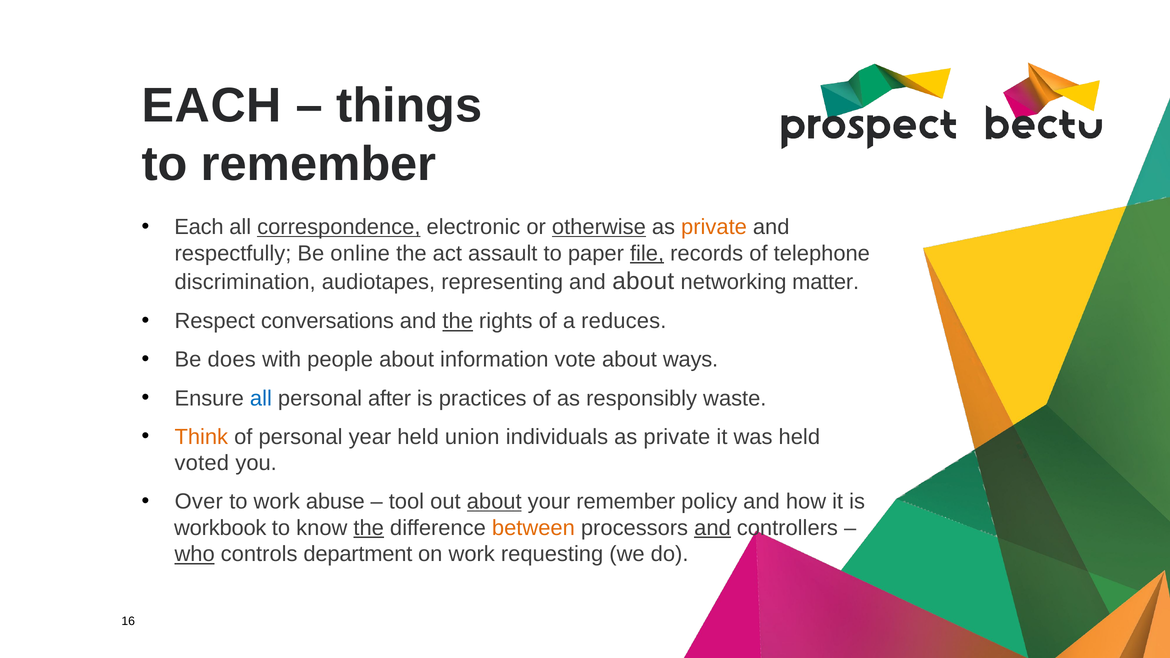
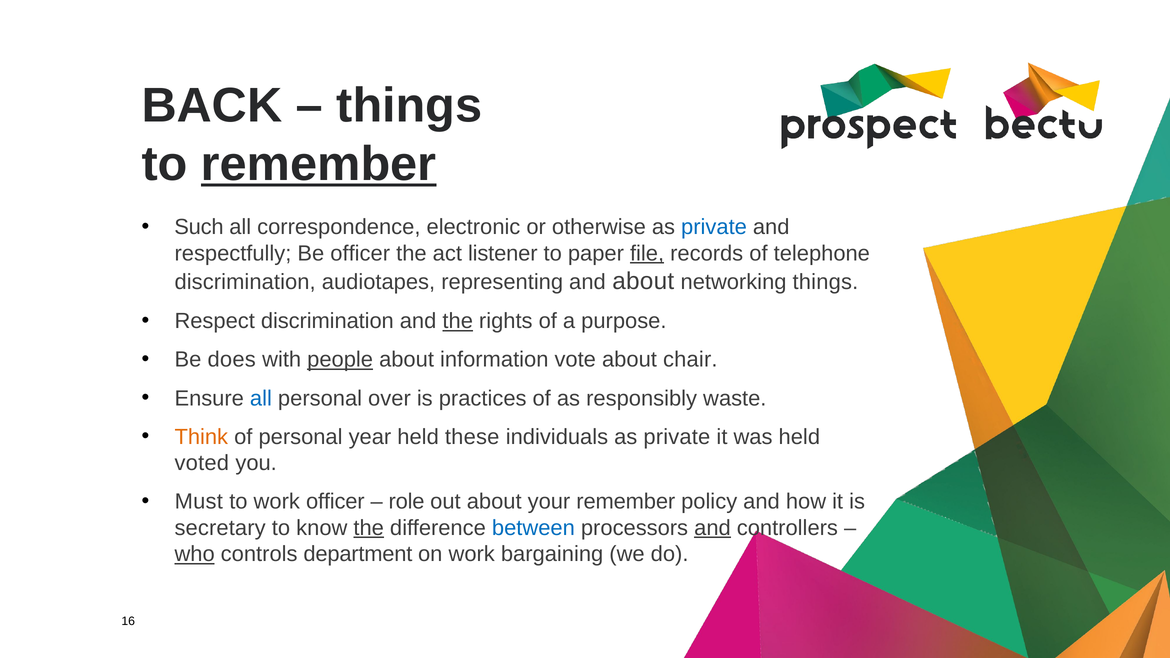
EACH: EACH -> BACK (212, 106)
remember underline: none -> present (319, 164)
Each: Each -> Such (199, 227)
correspondence underline: present -> none (339, 227)
otherwise underline: present -> none (599, 227)
private colour: orange -> blue (714, 227)
Be online: online -> officer (360, 254)
assault: assault -> listener (503, 254)
networking matter: matter -> things (825, 282)
Respect conversations: conversations -> discrimination (327, 321)
reduces: reduces -> purpose (624, 321)
people underline: none -> present (340, 360)
ways: ways -> chair (690, 360)
after: after -> over (389, 398)
union: union -> these (472, 437)
Over: Over -> Must (199, 502)
work abuse: abuse -> officer (335, 502)
tool: tool -> role (407, 502)
about underline: present -> none (494, 502)
workbook: workbook -> secretary (220, 528)
between colour: orange -> blue (533, 528)
requesting: requesting -> bargaining (552, 554)
